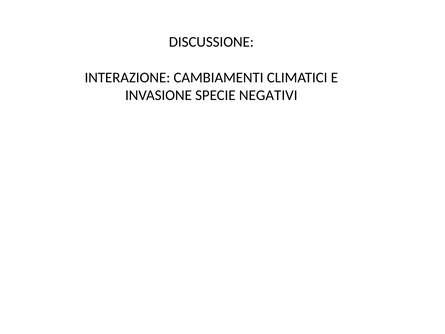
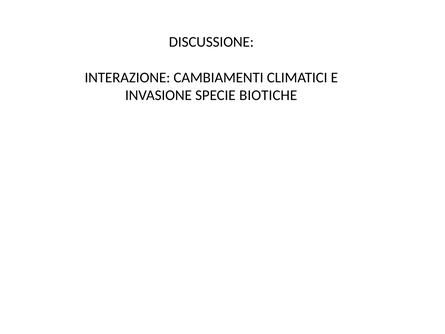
NEGATIVI: NEGATIVI -> BIOTICHE (268, 95)
